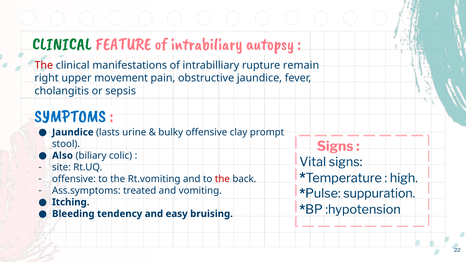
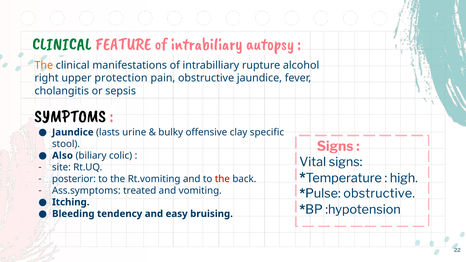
The colour: red -> orange (44, 65)
remain: remain -> alcohol (301, 65)
movement: movement -> protection (121, 78)
SYMPTOMS colour: blue -> black (70, 116)
prompt: prompt -> specific (267, 132)
offensive: offensive -> posterior (74, 179)
suppuration: suppuration -> obstructive (379, 193)
